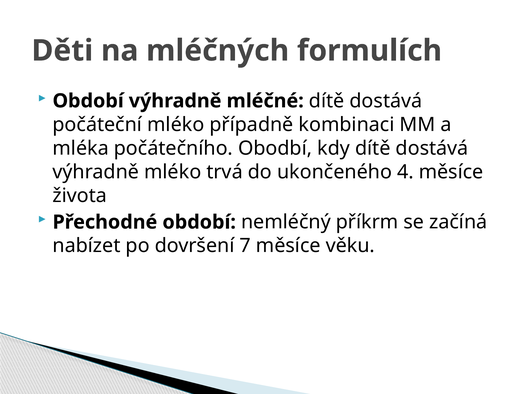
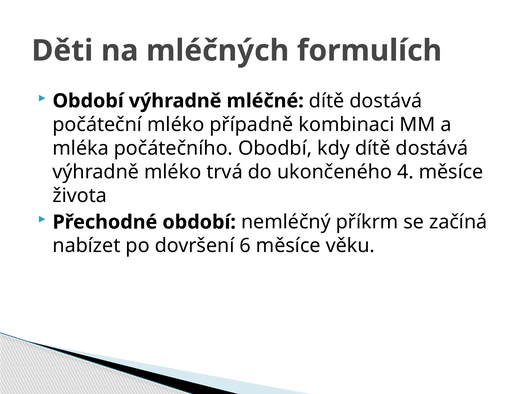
7: 7 -> 6 (245, 246)
